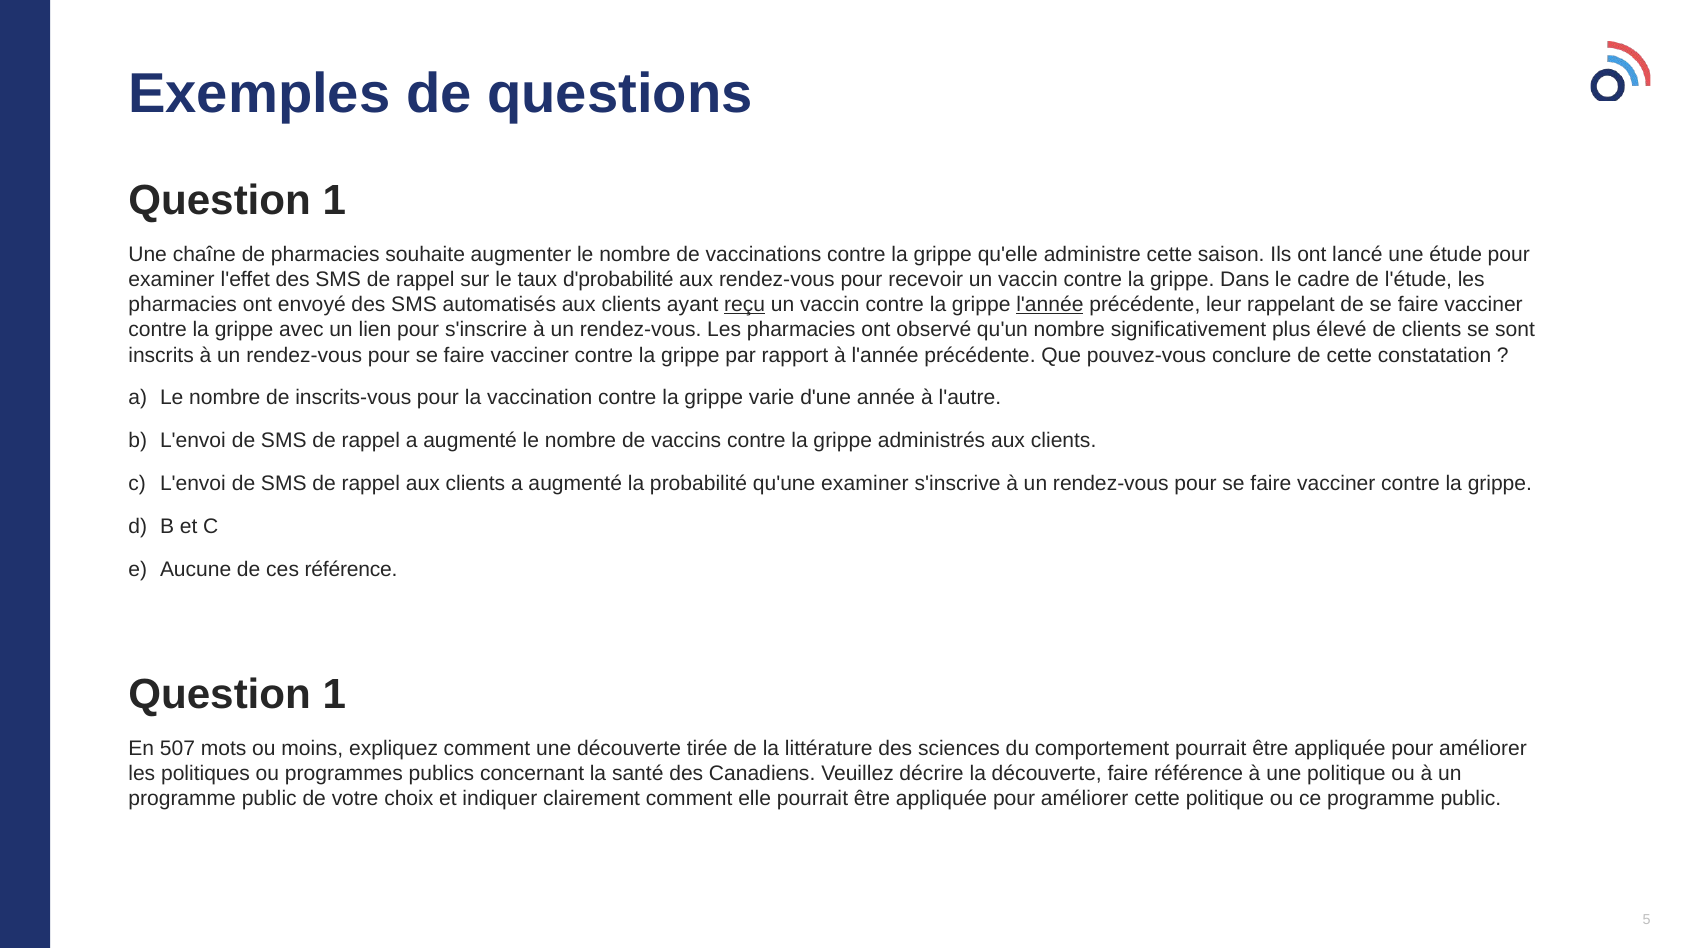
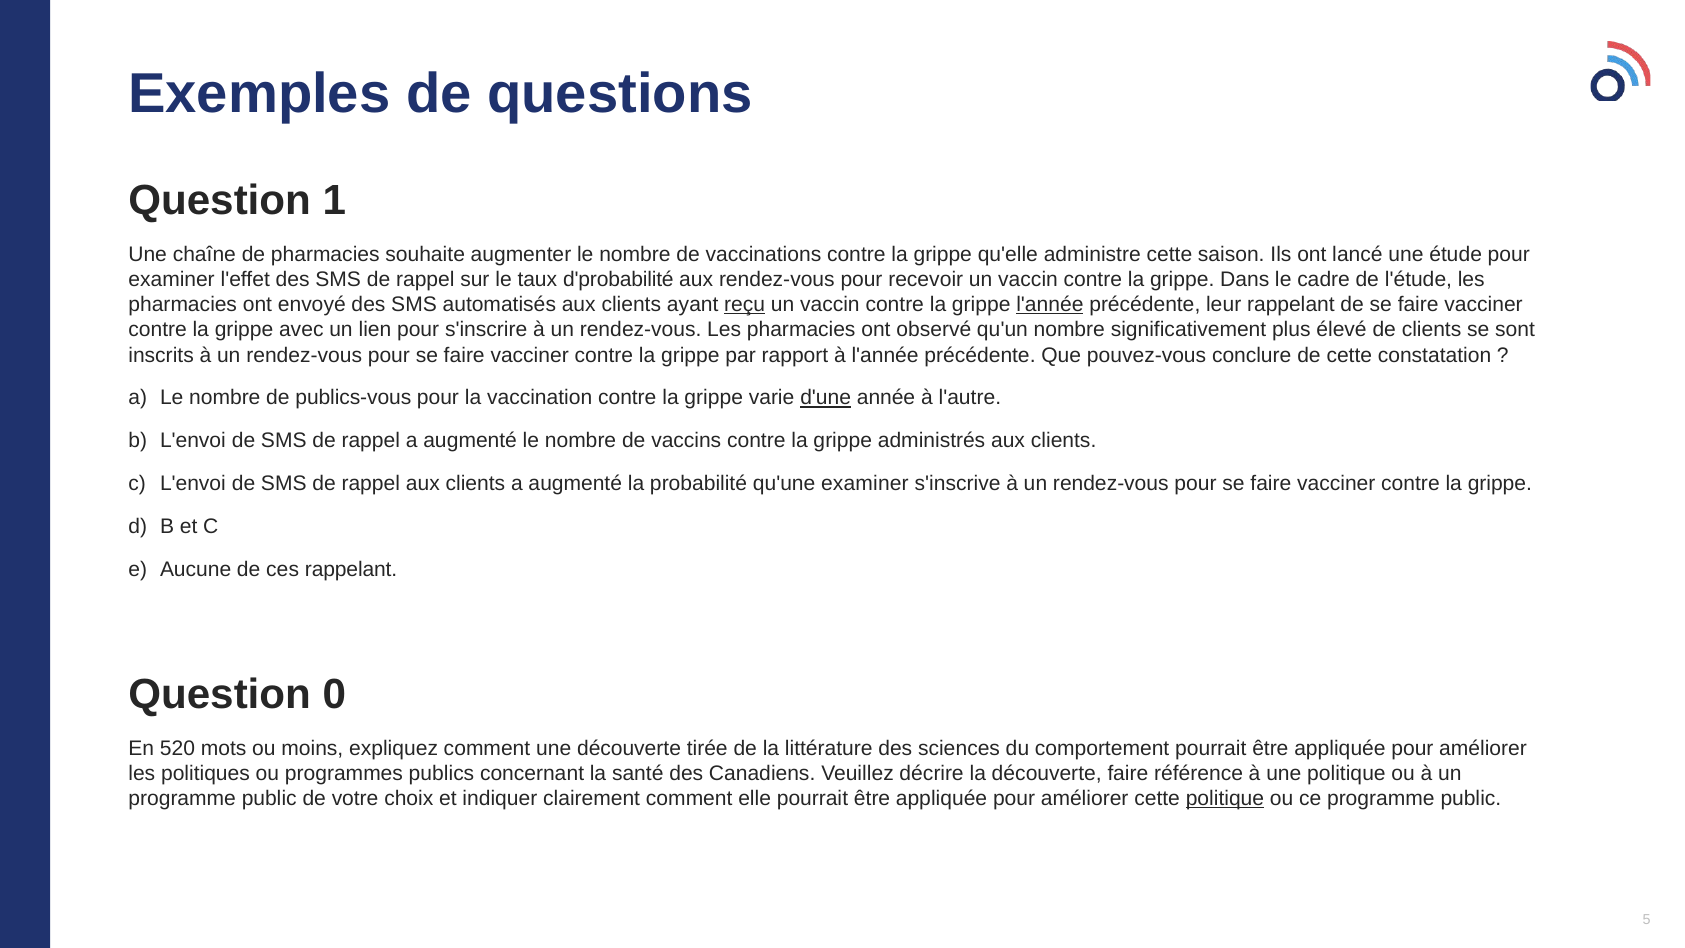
inscrits-vous: inscrits-vous -> publics-vous (353, 398)
d'une underline: none -> present (826, 398)
ces référence: référence -> rappelant (351, 569)
1: 1 -> 0 (334, 694)
507: 507 -> 520 (178, 748)
politique underline: none -> present (1225, 799)
